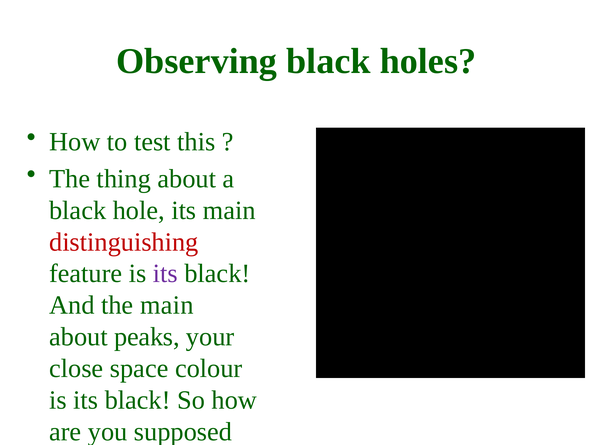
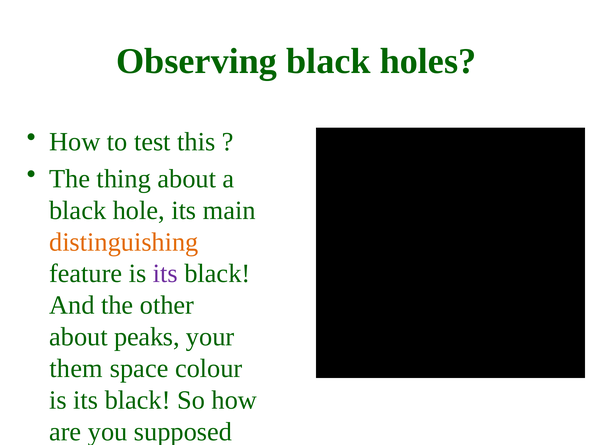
distinguishing colour: red -> orange (124, 242)
the main: main -> other (167, 305)
close: close -> them (76, 368)
